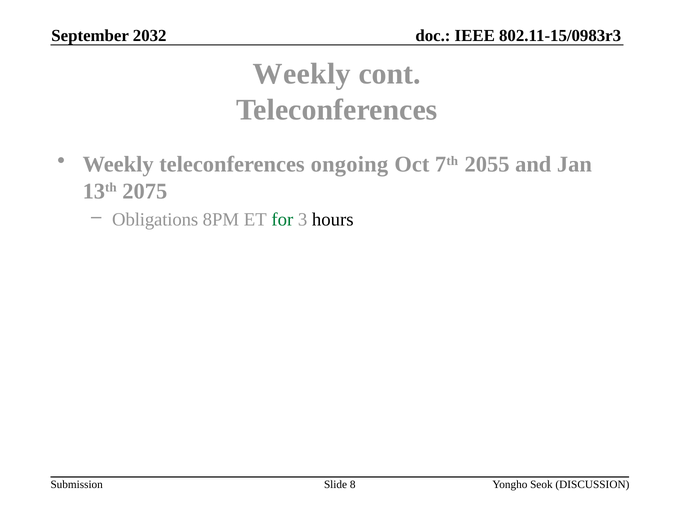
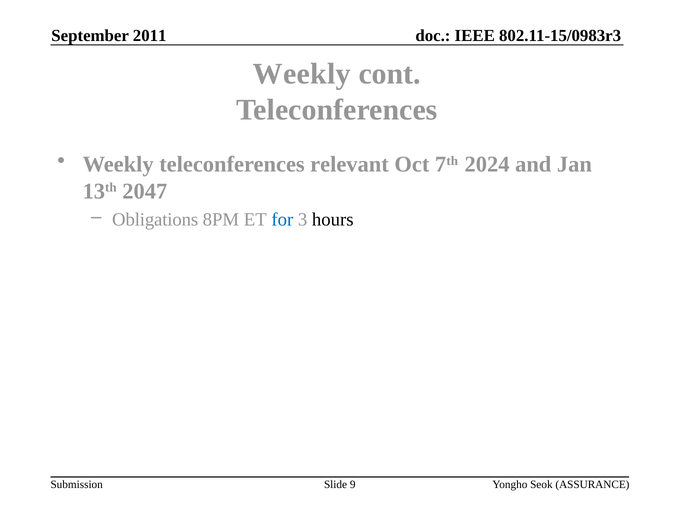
2032: 2032 -> 2011 (150, 36)
ongoing: ongoing -> relevant (350, 164)
2055: 2055 -> 2024 (487, 164)
2075: 2075 -> 2047 (145, 191)
for colour: green -> blue (282, 220)
8: 8 -> 9 (353, 485)
DISCUSSION: DISCUSSION -> ASSURANCE (592, 485)
